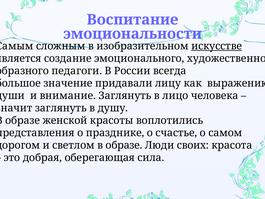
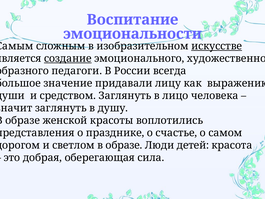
создание underline: none -> present (68, 58)
внимание: внимание -> средством (68, 96)
своих: своих -> детей (193, 145)
